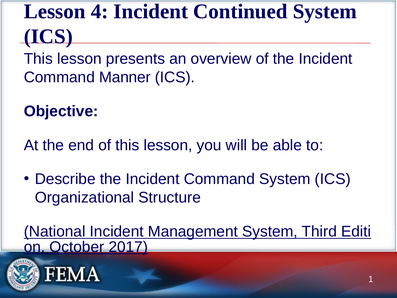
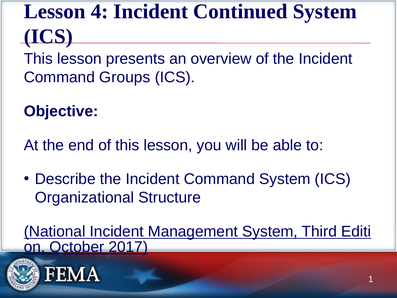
Manner: Manner -> Groups (125, 77)
